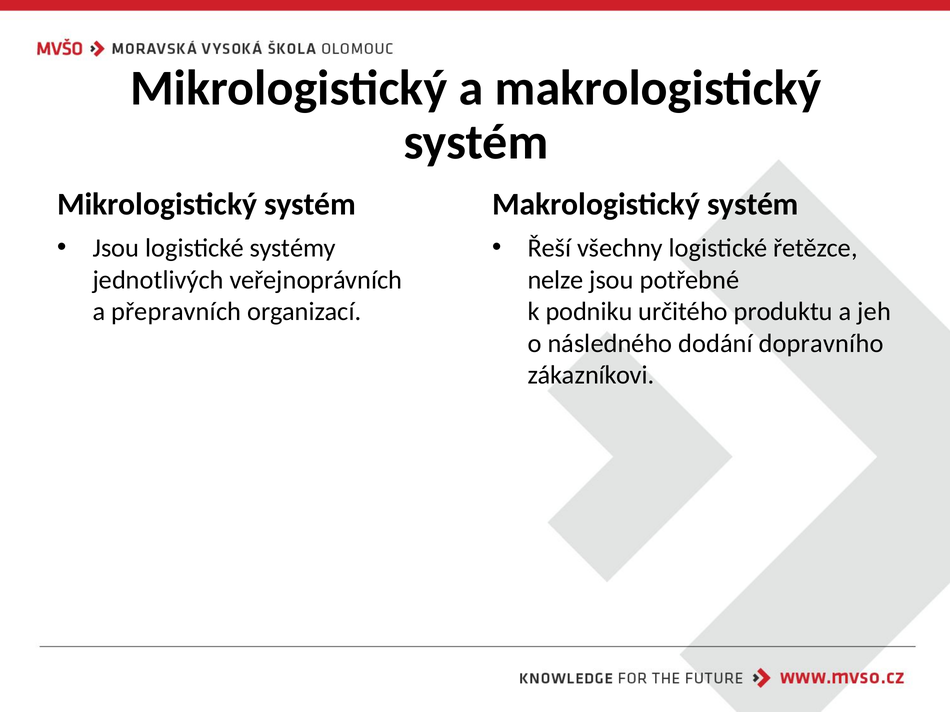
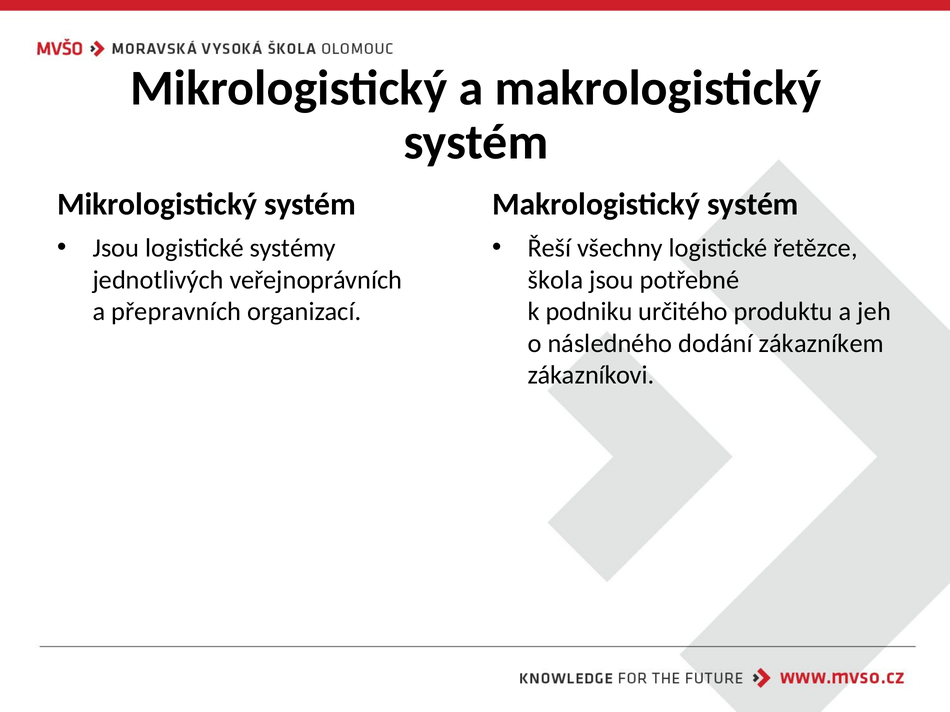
nelze: nelze -> škola (555, 280)
dopravního: dopravního -> zákazníkem (821, 344)
